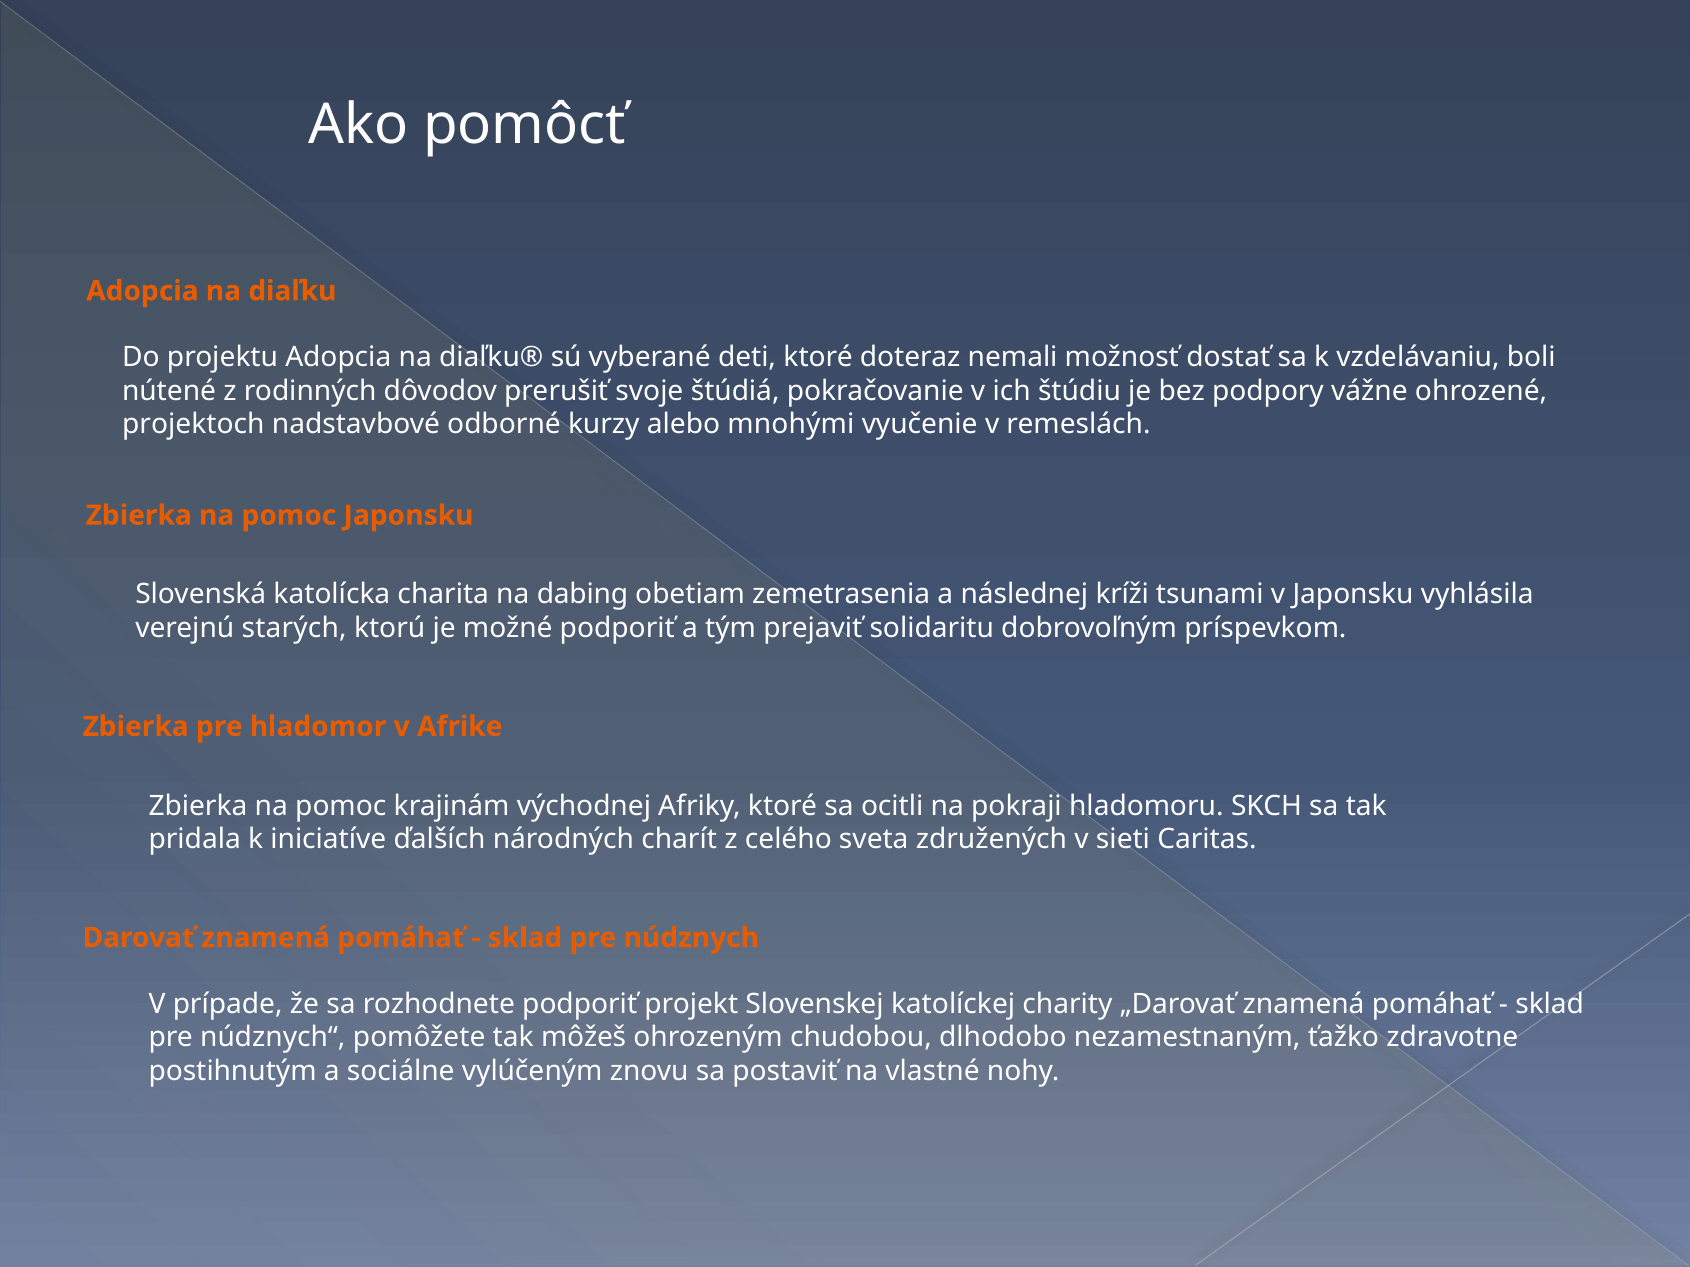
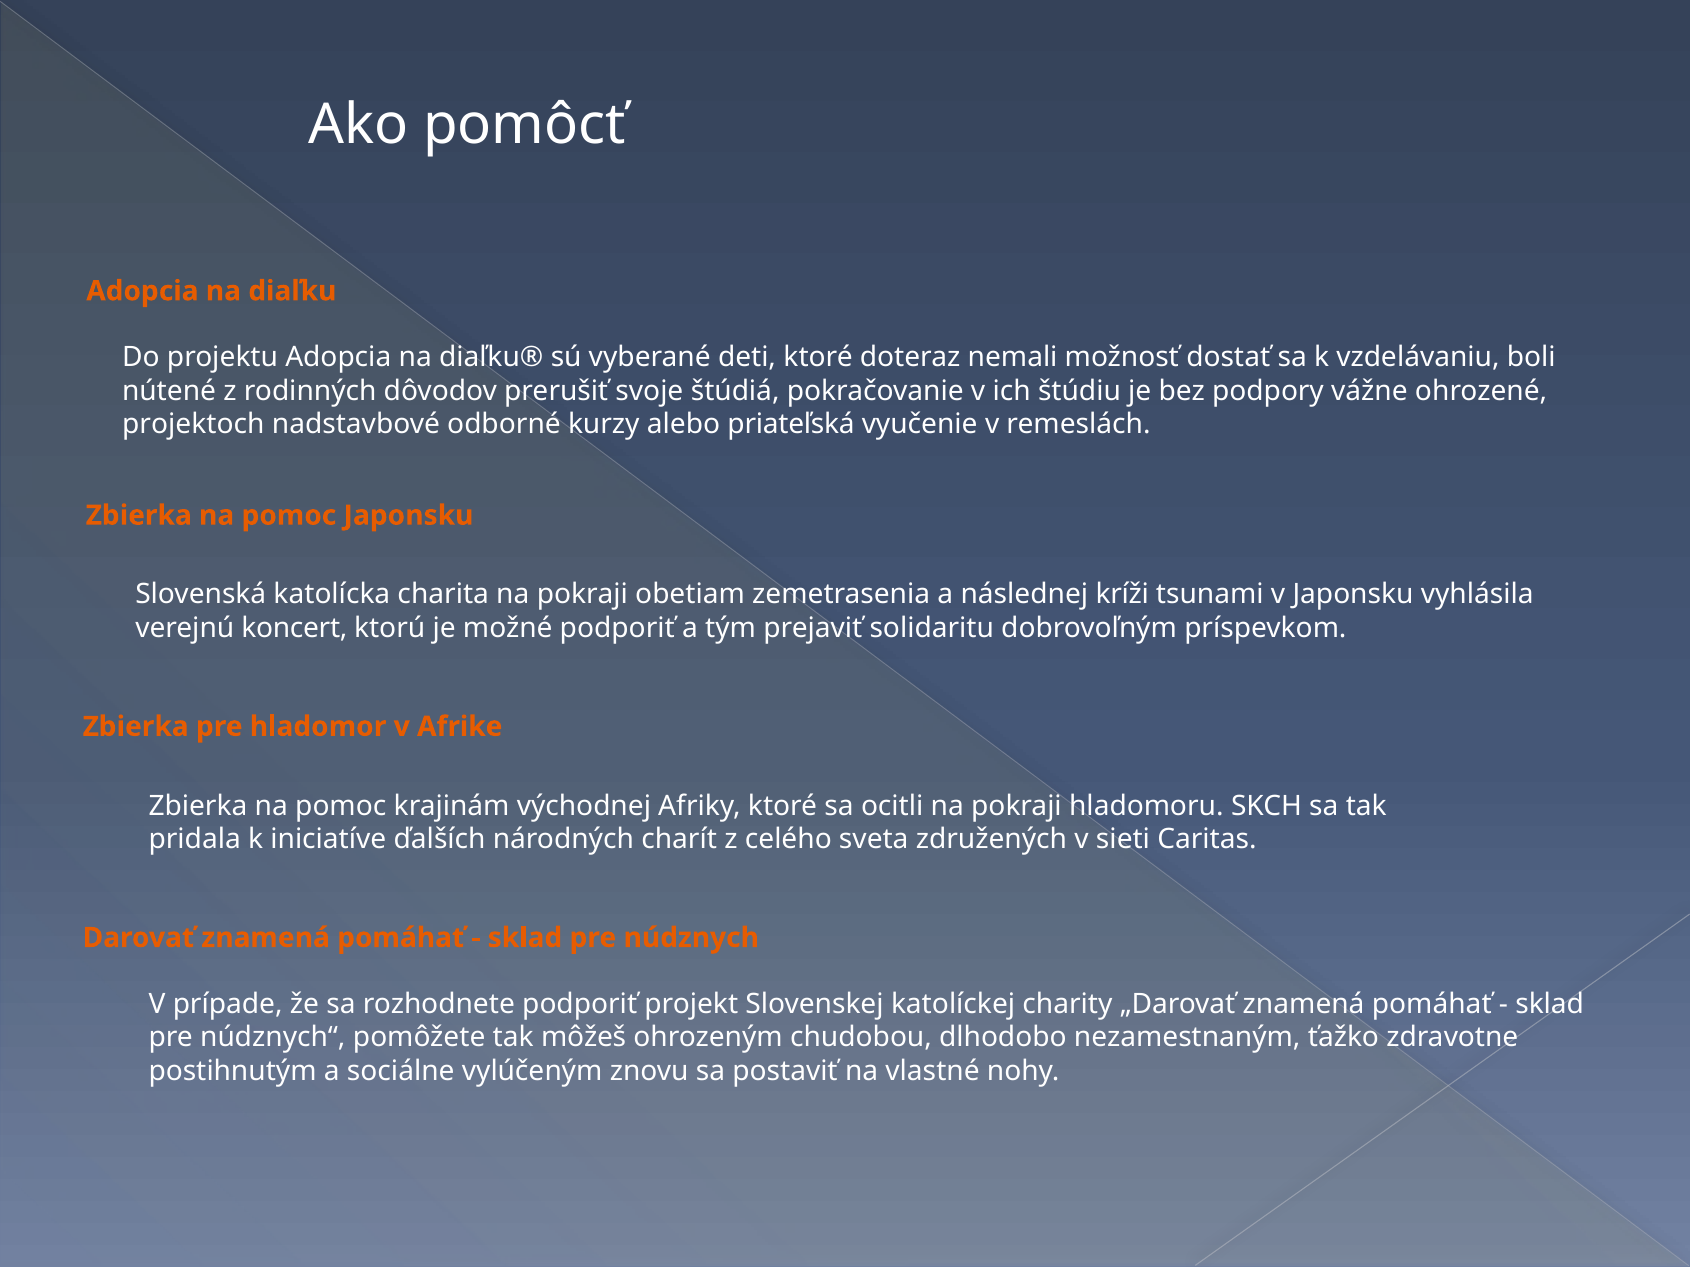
mnohými: mnohými -> priateľská (791, 425)
charita na dabing: dabing -> pokraji (582, 595)
starých: starých -> koncert (294, 629)
